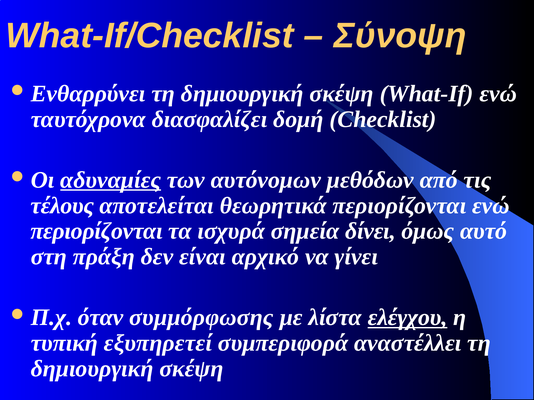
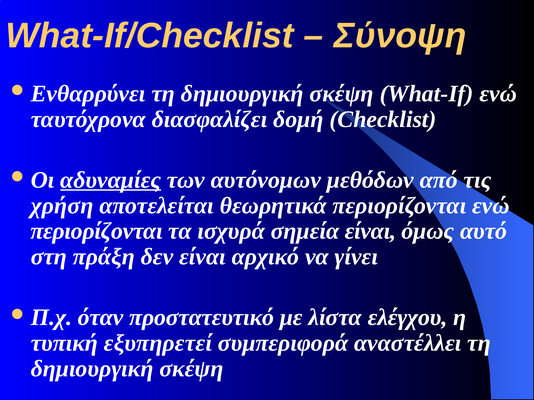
τέλους: τέλους -> χρήση (62, 206)
σημεία δίνει: δίνει -> είναι (370, 231)
συμμόρφωσης: συμμόρφωσης -> προστατευτικό (202, 318)
ελέγχου underline: present -> none (408, 318)
